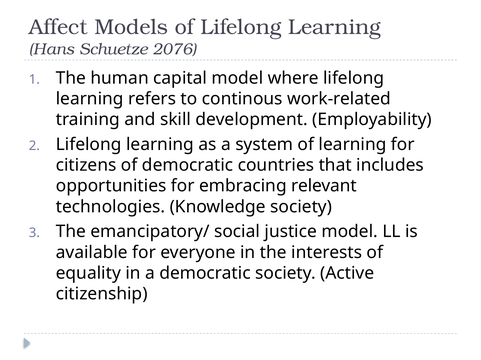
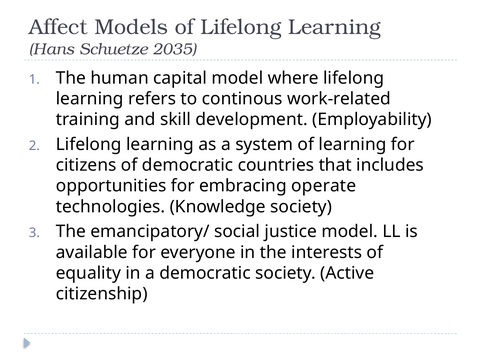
2076: 2076 -> 2035 (175, 49)
relevant: relevant -> operate (324, 186)
